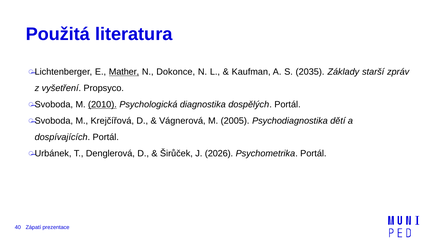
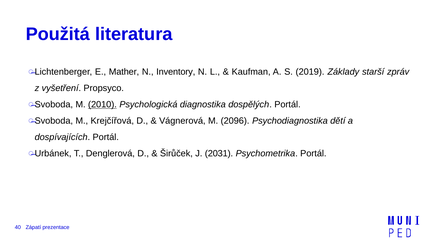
Mather underline: present -> none (124, 72)
Dokonce: Dokonce -> Inventory (176, 72)
2035: 2035 -> 2019 (310, 72)
2005: 2005 -> 2096 (235, 121)
2026: 2026 -> 2031 (219, 153)
